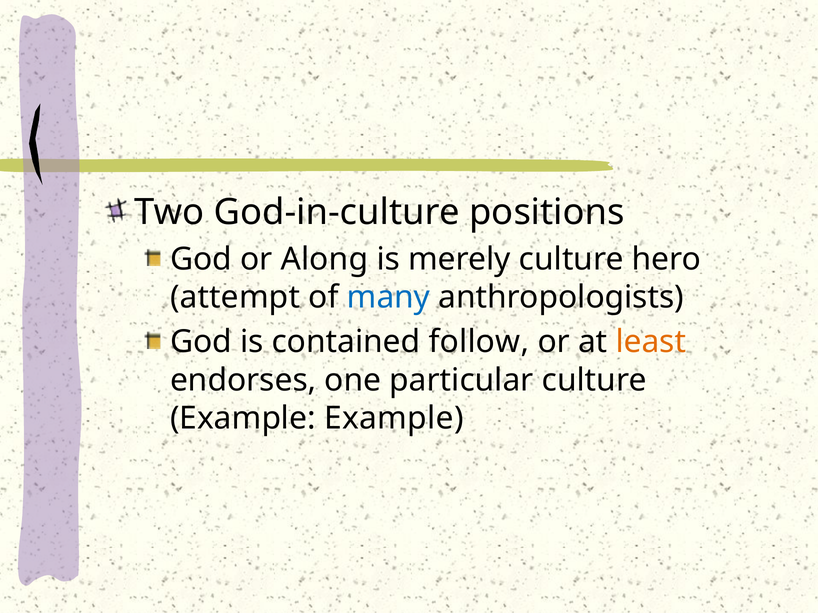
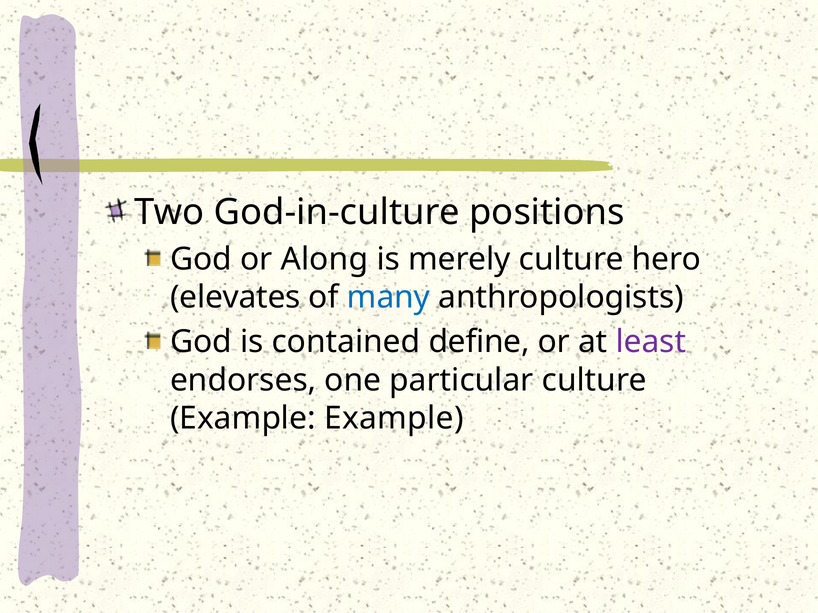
attempt: attempt -> elevates (235, 298)
follow: follow -> define (479, 342)
least colour: orange -> purple (651, 342)
